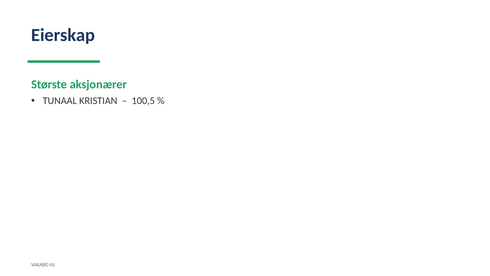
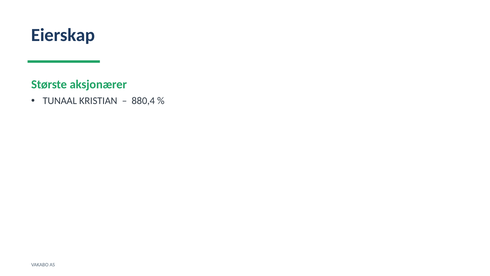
100,5: 100,5 -> 880,4 (143, 101)
